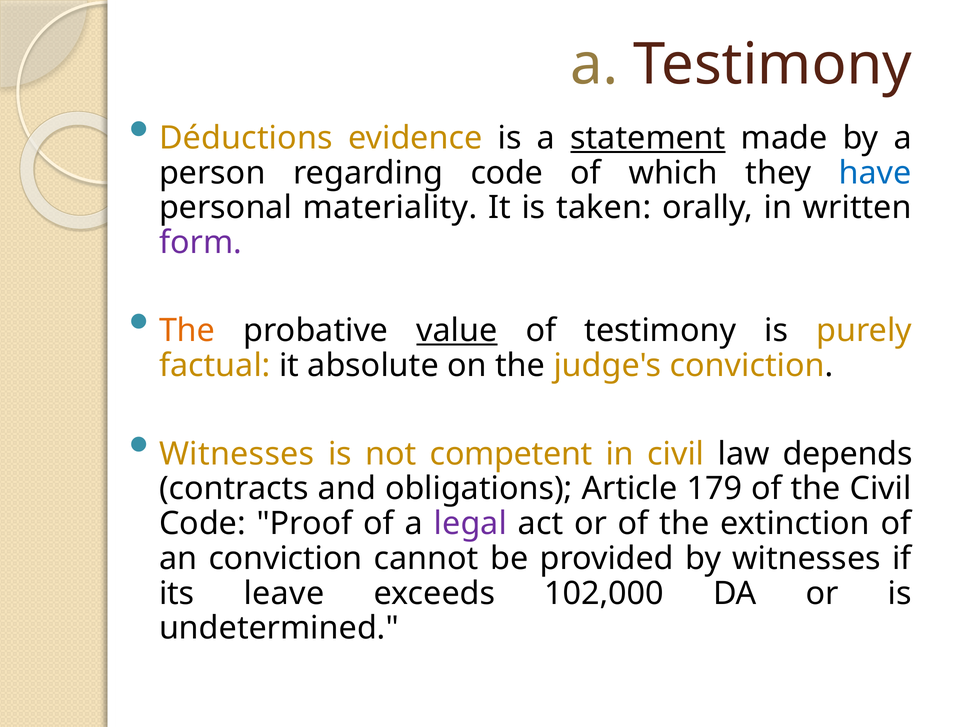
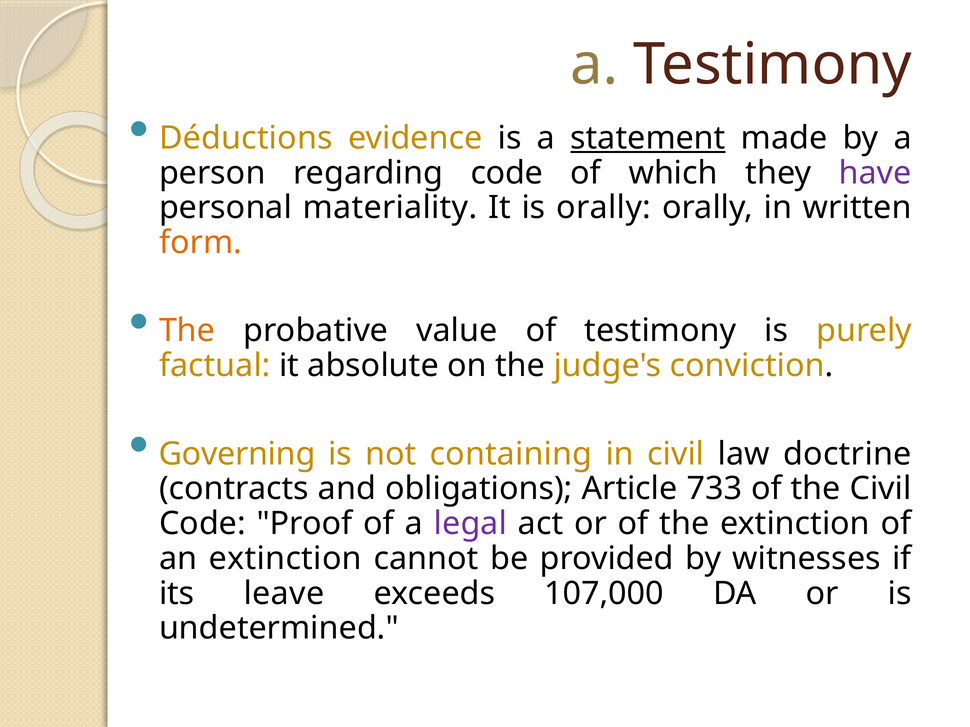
have colour: blue -> purple (875, 173)
is taken: taken -> orally (604, 208)
form colour: purple -> orange (201, 243)
value underline: present -> none (457, 331)
Witnesses: Witnesses -> Governing (237, 454)
competent: competent -> containing (511, 454)
depends: depends -> doctrine (847, 454)
179: 179 -> 733 (714, 489)
an conviction: conviction -> extinction (285, 559)
102,000: 102,000 -> 107,000 (604, 594)
